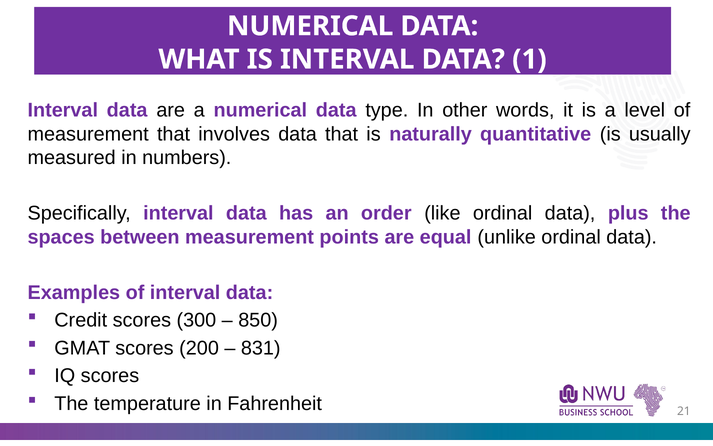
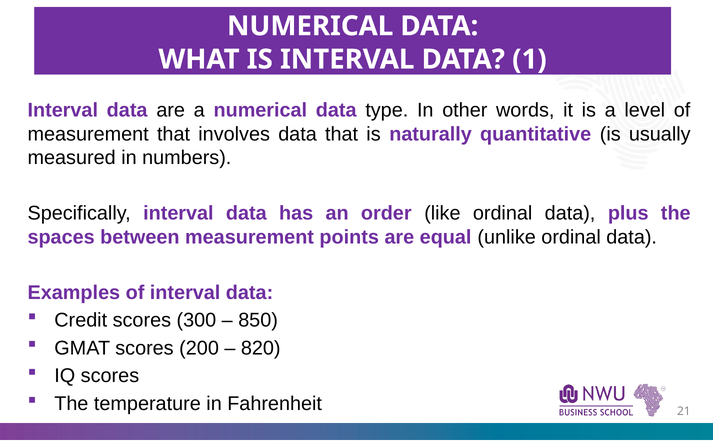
831: 831 -> 820 (261, 348)
